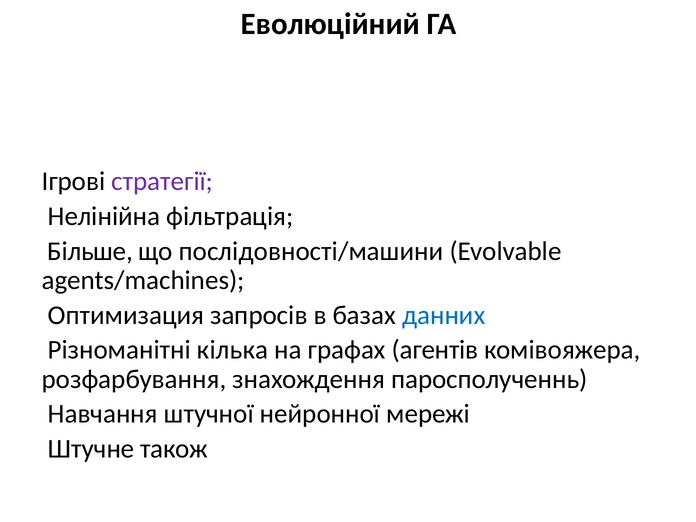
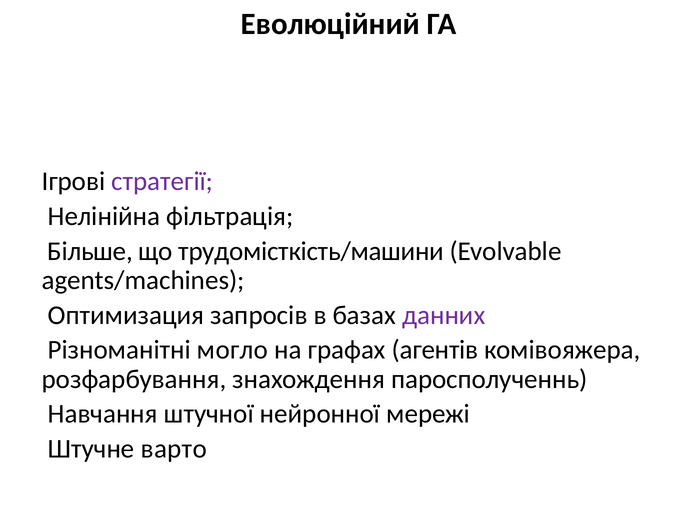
послідовності/машини: послідовності/машини -> трудомісткість/машини (311, 251)
данних colour: blue -> purple (444, 315)
кілька: кілька -> могло (232, 350)
також: також -> варто (174, 449)
